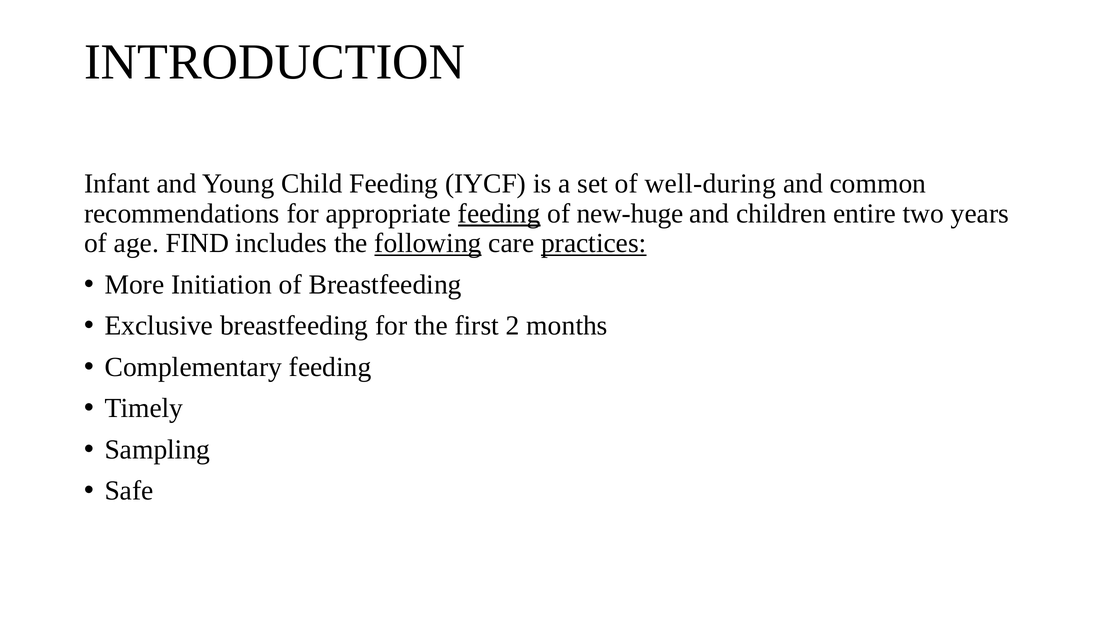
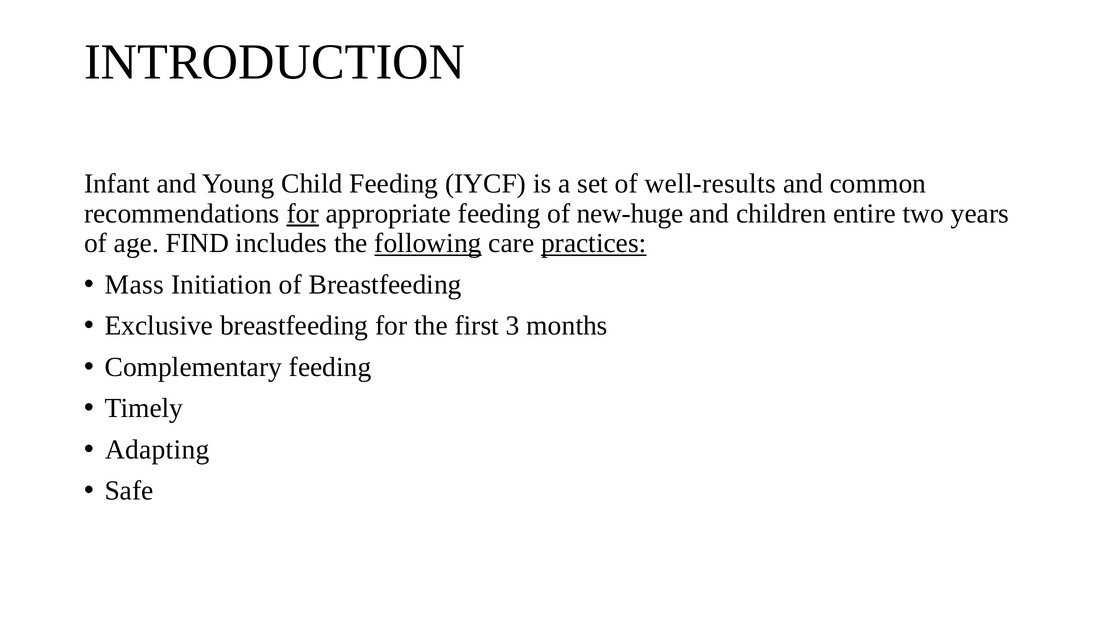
well-during: well-during -> well-results (710, 184)
for underline: none -> present (303, 214)
feeding underline: present -> none (499, 214)
More: More -> Mass (134, 285)
2: 2 -> 3 (513, 326)
Sampling: Sampling -> Adapting (157, 449)
